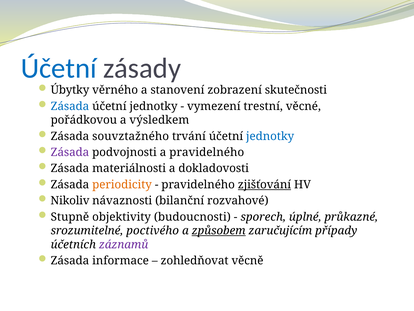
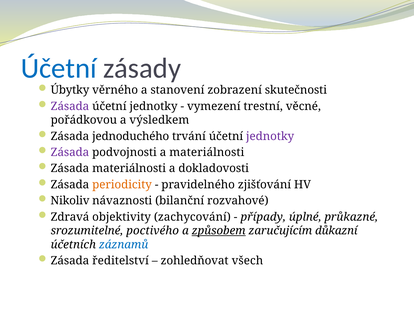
Zásada colour: blue -> purple (70, 106)
souvztažného: souvztažného -> jednoduchého (131, 136)
jednotky colour: blue -> purple (270, 136)
a pravidelného: pravidelného -> materiálnosti (207, 152)
zjišťování underline: present -> none (264, 184)
Stupně: Stupně -> Zdravá (70, 217)
budoucnosti: budoucnosti -> zachycování (192, 217)
sporech: sporech -> případy (263, 217)
případy: případy -> důkazní (336, 230)
záznamů colour: purple -> blue (124, 244)
informace: informace -> ředitelství (121, 260)
věcně: věcně -> všech (247, 260)
